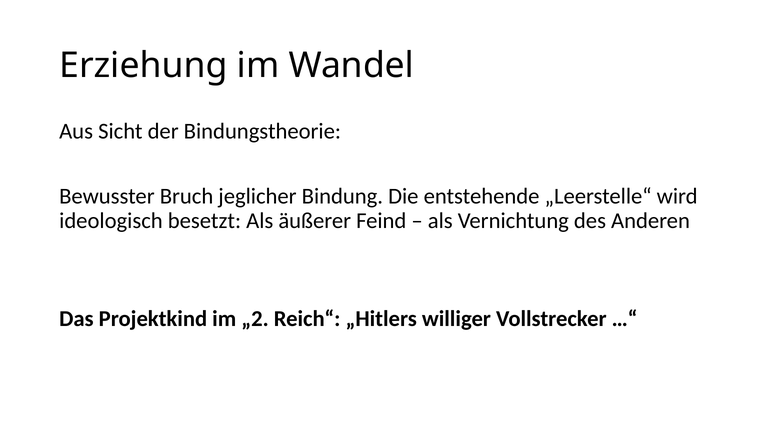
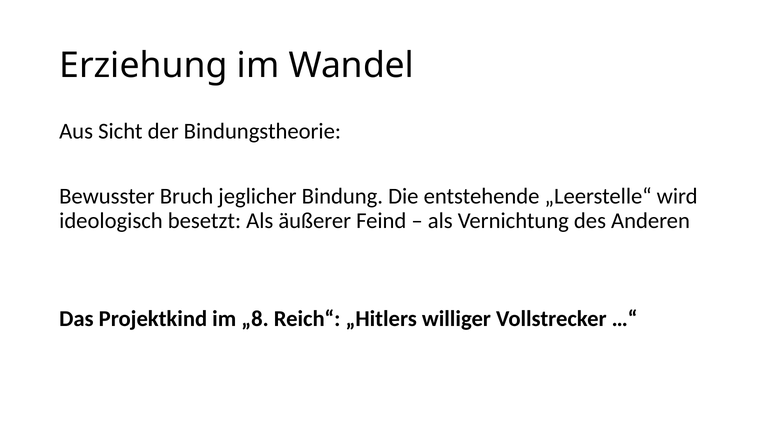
„2: „2 -> „8 (255, 319)
